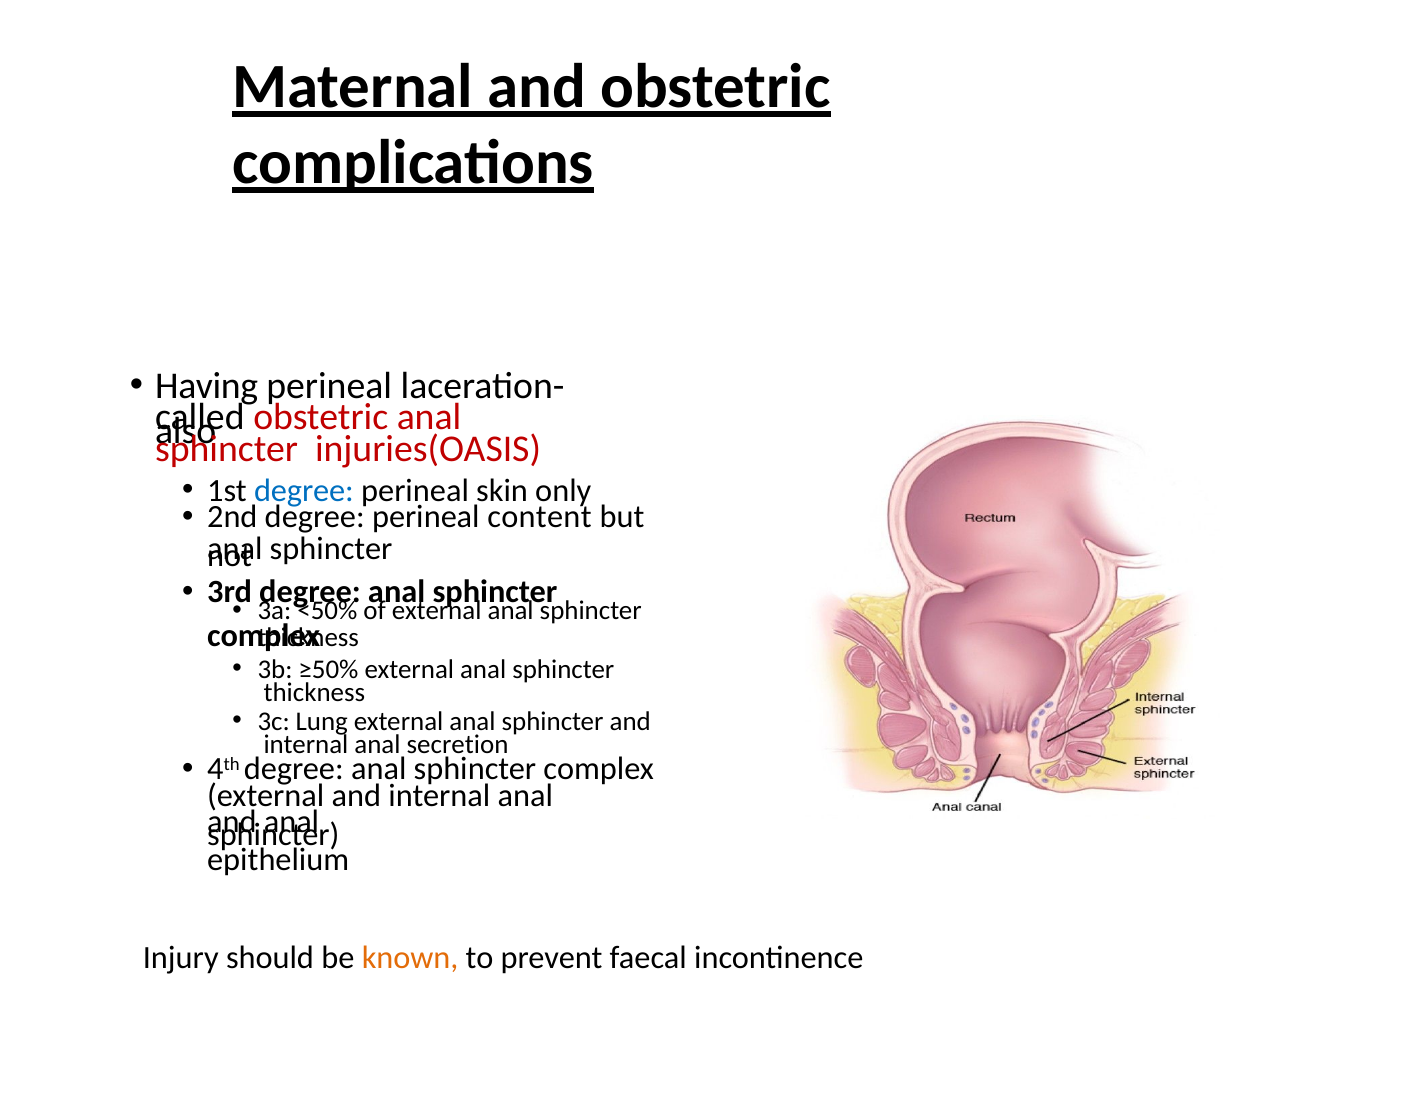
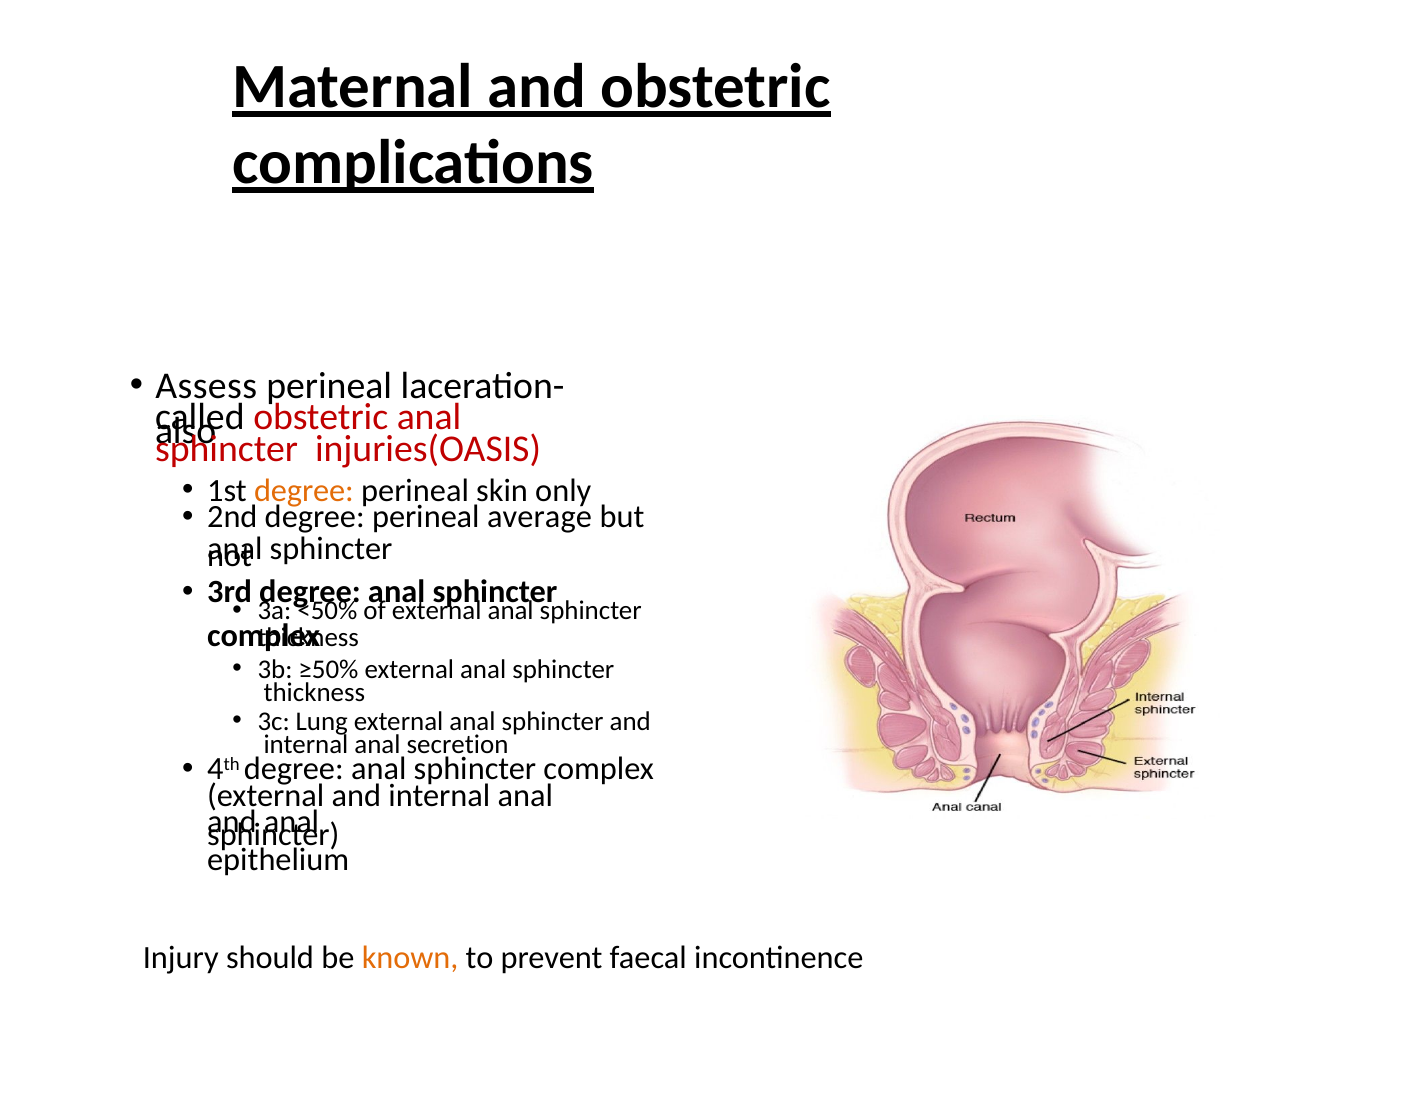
Having: Having -> Assess (206, 386)
degree colour: blue -> orange (304, 491)
content: content -> average (540, 517)
